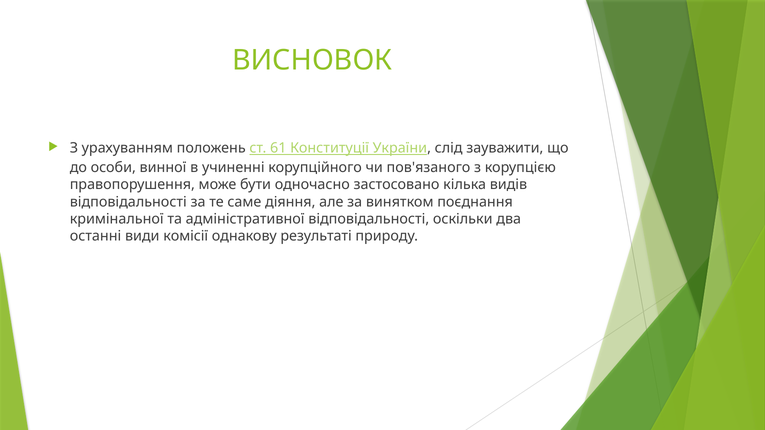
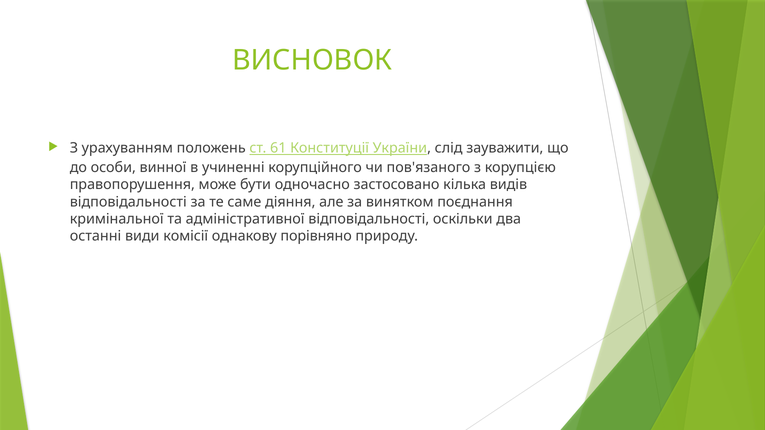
результаті: результаті -> порівняно (316, 236)
